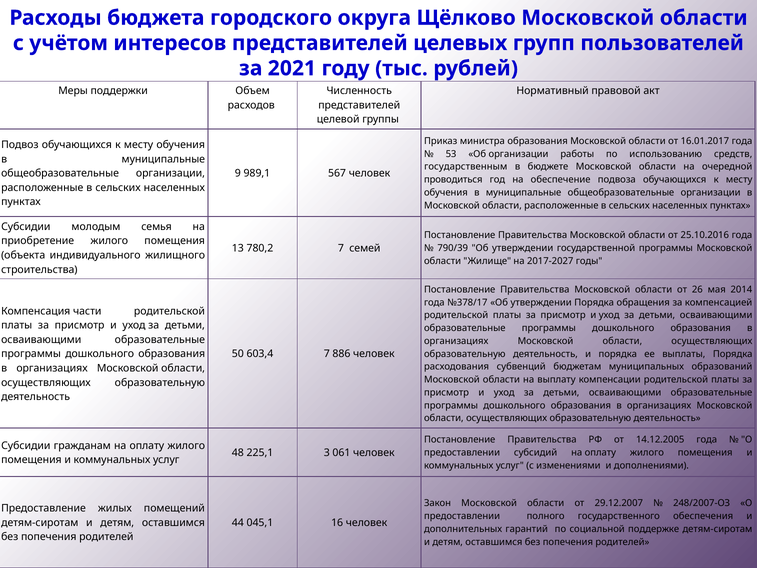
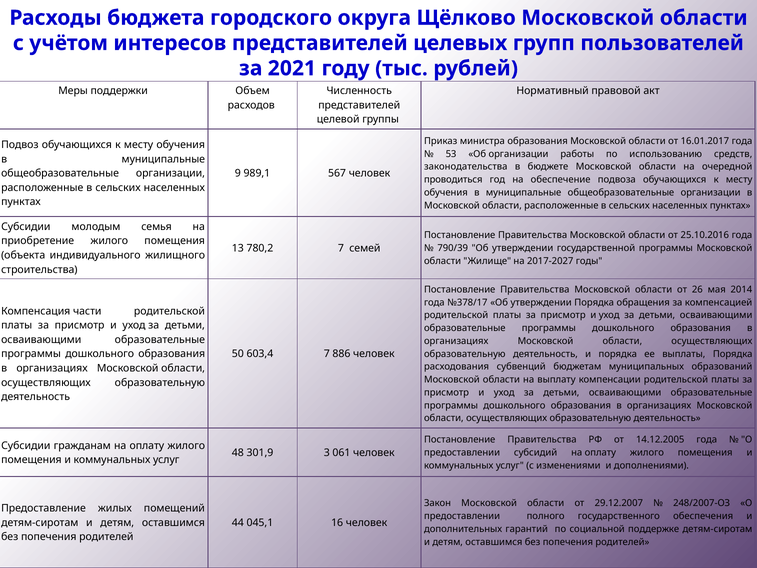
государственным: государственным -> законодательства (466, 167)
225,1: 225,1 -> 301,9 (260, 453)
